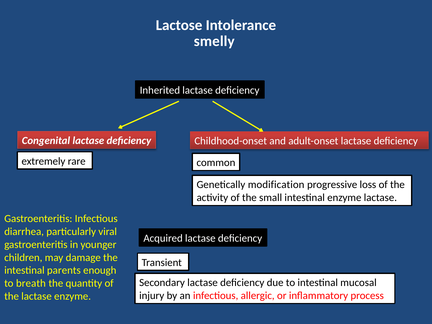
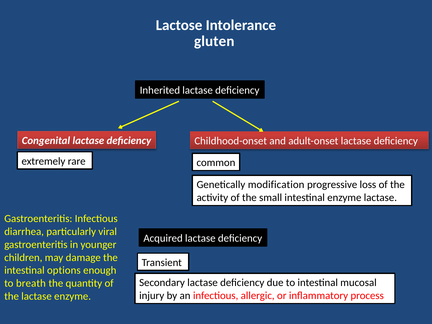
smelly: smelly -> gluten (214, 41)
parents: parents -> options (64, 270)
